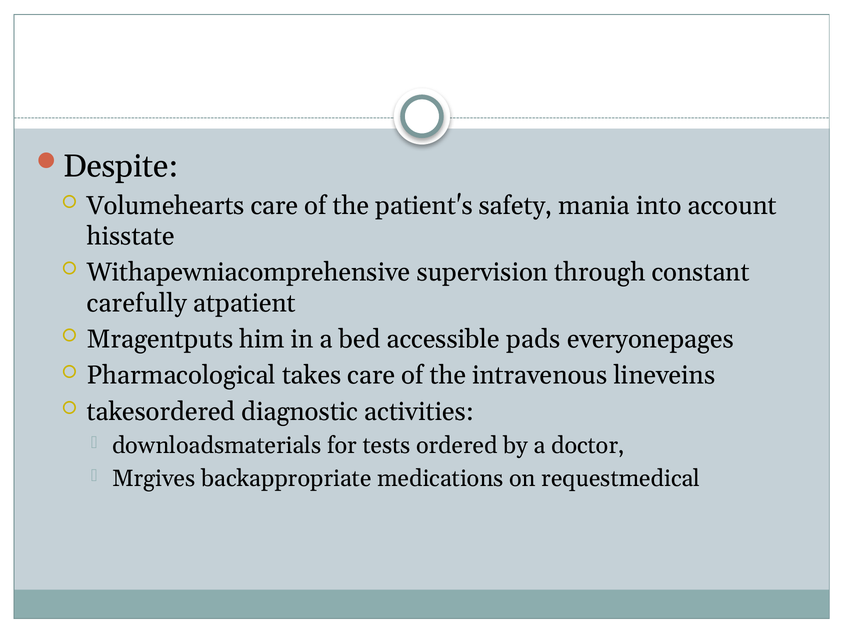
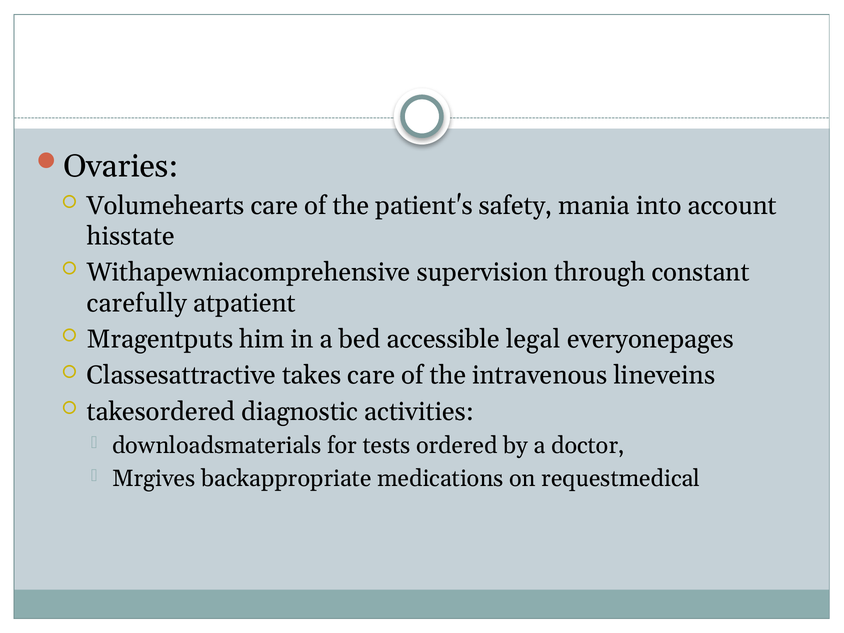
Despite: Despite -> Ovaries (121, 166)
pads: pads -> legal (533, 339)
Pharmacological: Pharmacological -> Classesattractive (181, 375)
